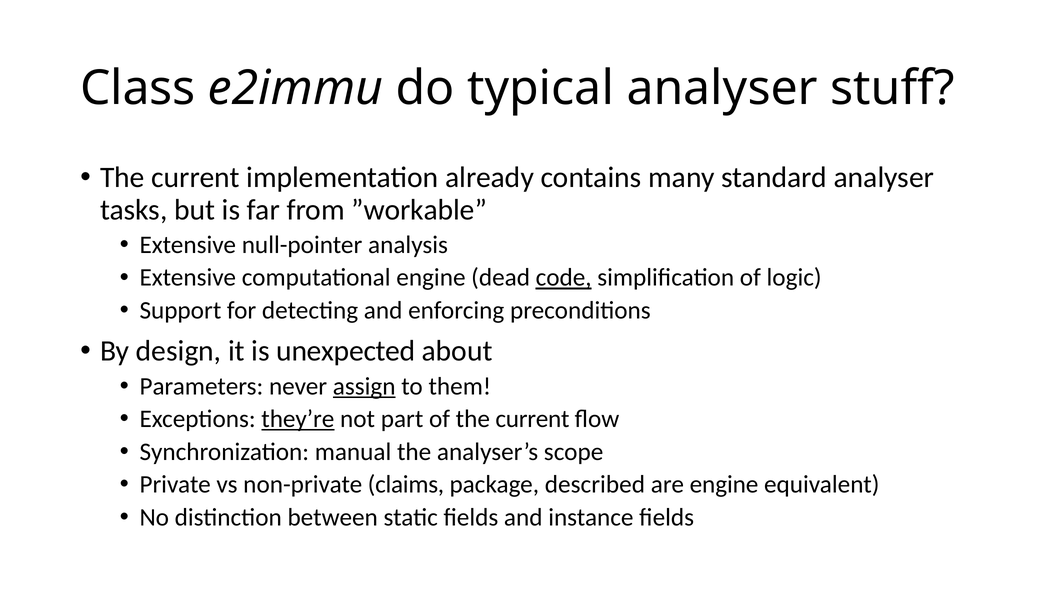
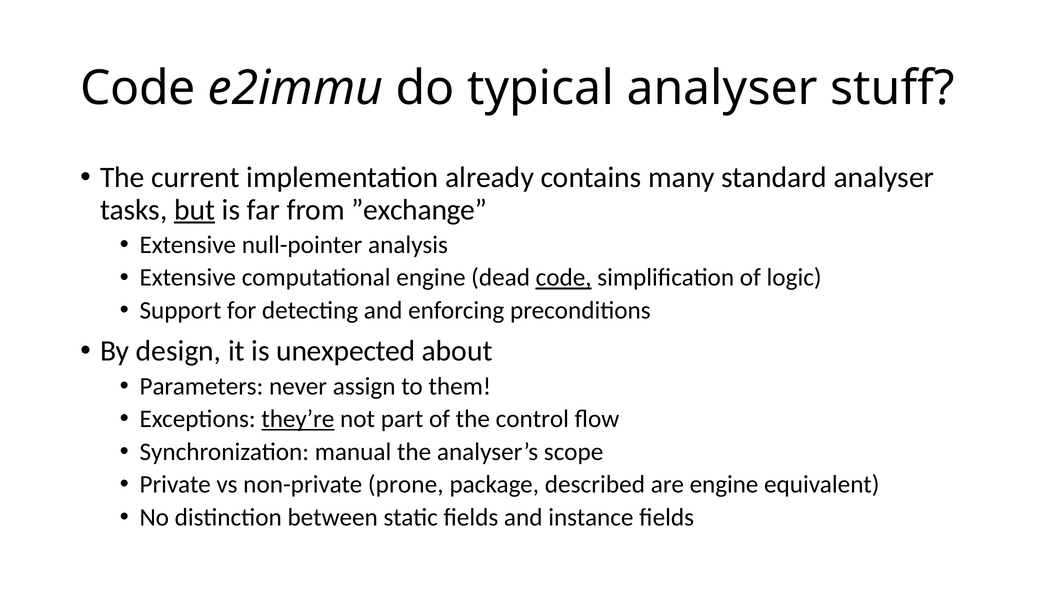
Class: Class -> Code (138, 88)
but underline: none -> present (195, 209)
”workable: ”workable -> ”exchange (419, 209)
assign underline: present -> none (364, 386)
of the current: current -> control (532, 418)
claims: claims -> prone (406, 484)
